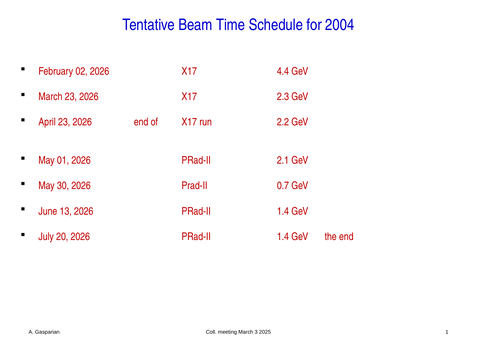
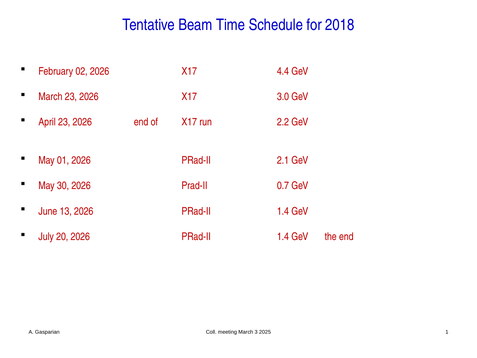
2004: 2004 -> 2018 (340, 25)
2.3: 2.3 -> 3.0 (283, 97)
